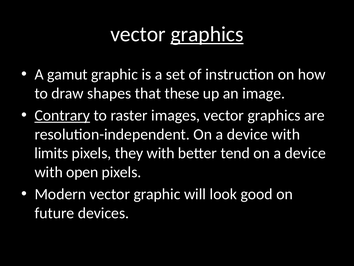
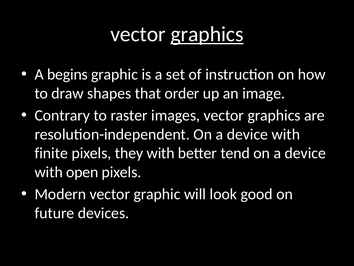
gamut: gamut -> begins (67, 74)
these: these -> order (182, 93)
Contrary underline: present -> none (62, 115)
limits: limits -> finite (51, 153)
